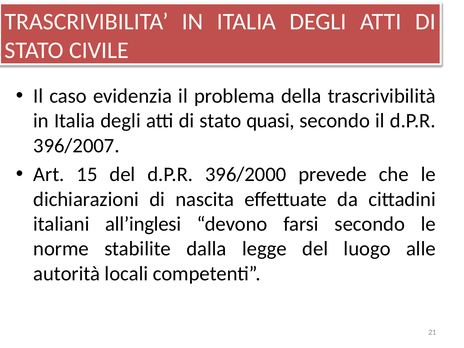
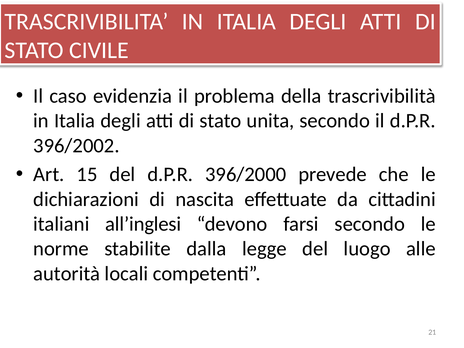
quasi: quasi -> unita (271, 121)
396/2007: 396/2007 -> 396/2002 (76, 146)
